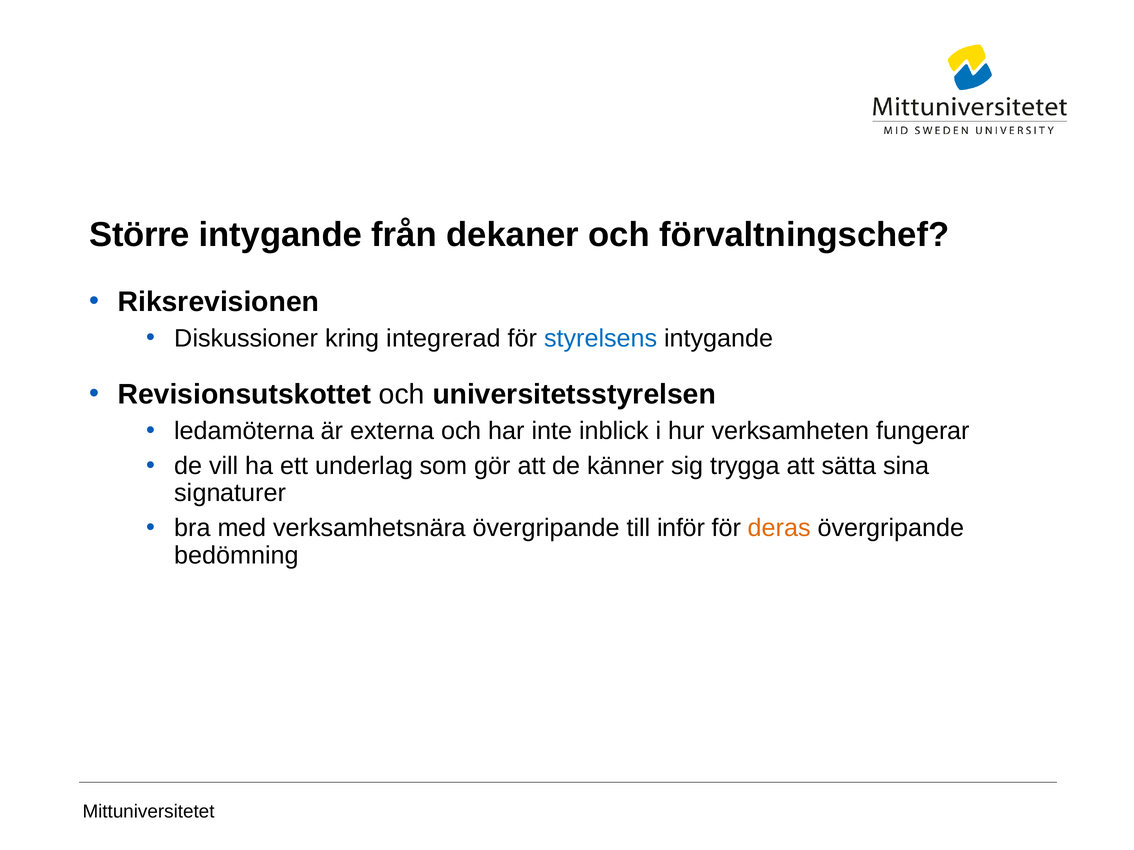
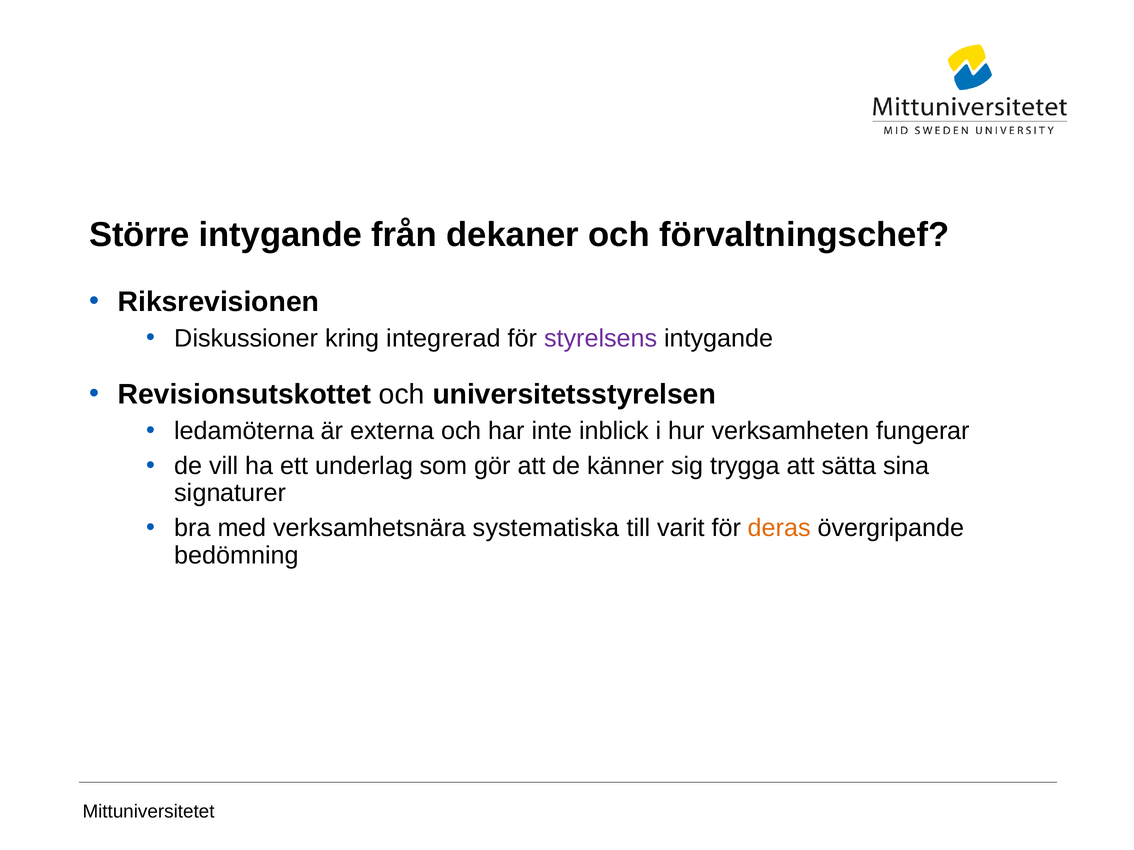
styrelsens colour: blue -> purple (601, 338)
verksamhetsnära övergripande: övergripande -> systematiska (546, 528)
inför: inför -> varit (681, 528)
